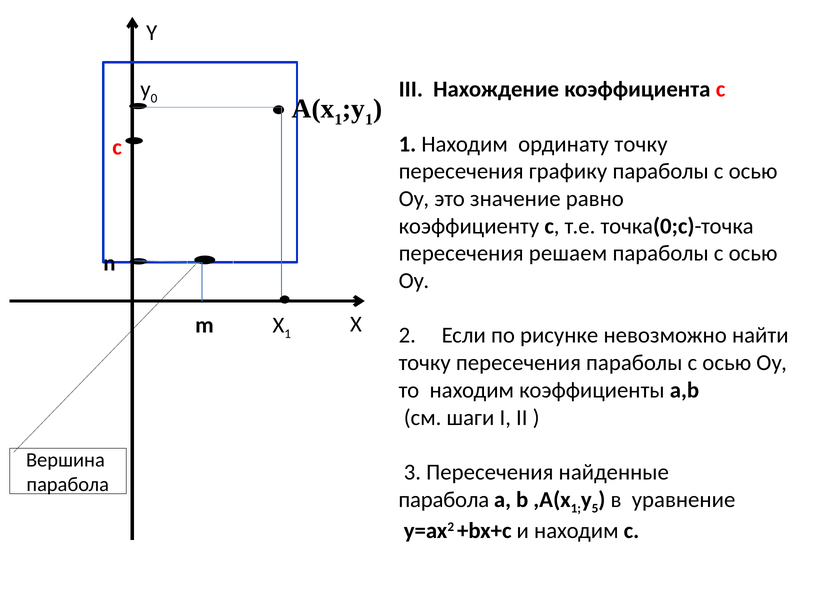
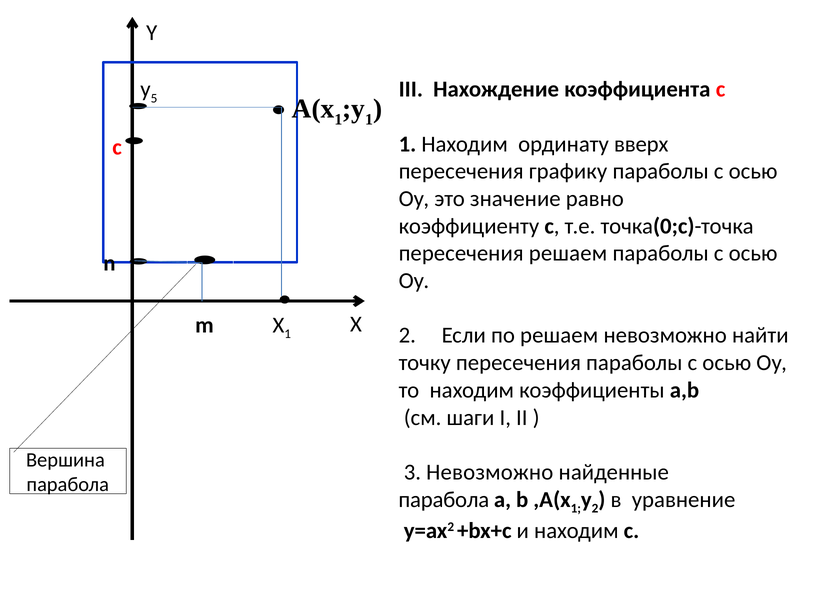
0: 0 -> 5 (154, 98)
ординату точку: точку -> вверх (641, 144)
по рисунке: рисунке -> решаем (559, 335)
3 Пересечения: Пересечения -> Невозможно (490, 472)
5: 5 -> 2 (595, 508)
